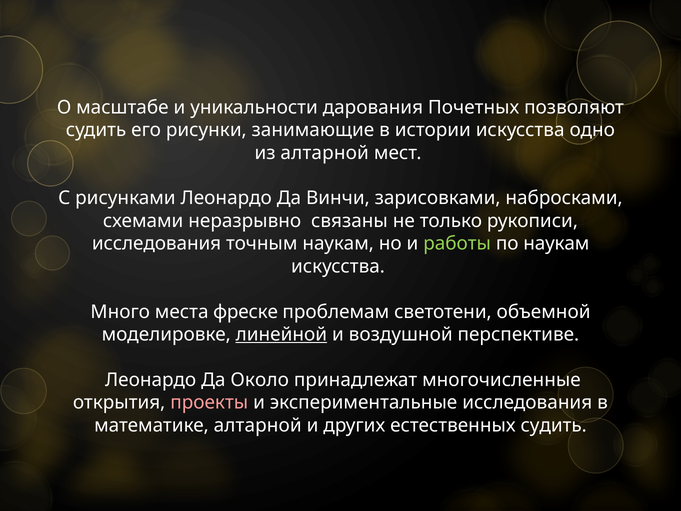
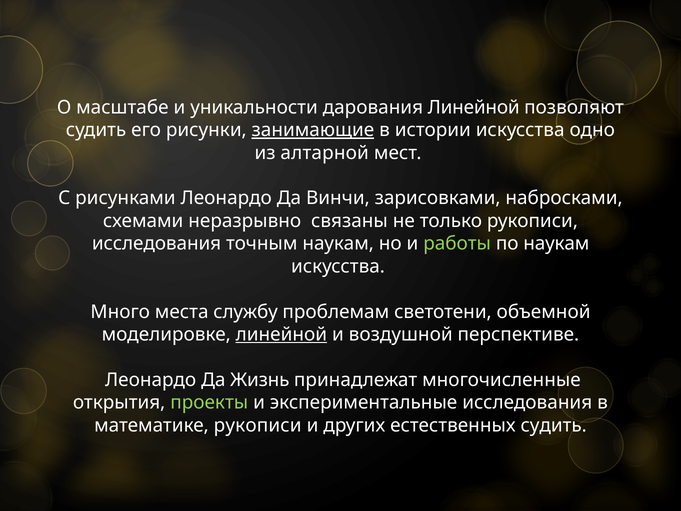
дарования Почетных: Почетных -> Линейной (474, 107)
занимающие underline: none -> present (313, 130)
фреске: фреске -> службу (246, 312)
Около: Около -> Жизнь (260, 380)
проекты colour: pink -> light green (209, 402)
математике алтарной: алтарной -> рукописи (258, 425)
